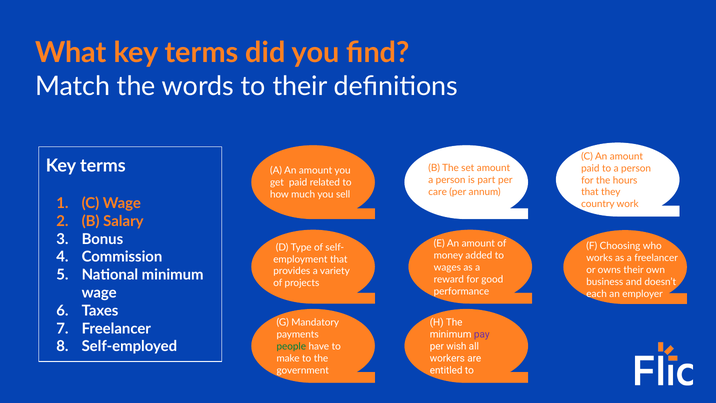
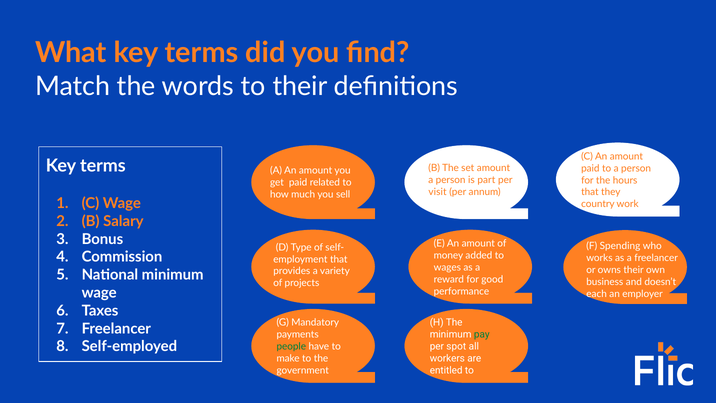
care: care -> visit (438, 192)
Choosing: Choosing -> Spending (620, 246)
pay colour: purple -> green (482, 334)
wish: wish -> spot (456, 346)
